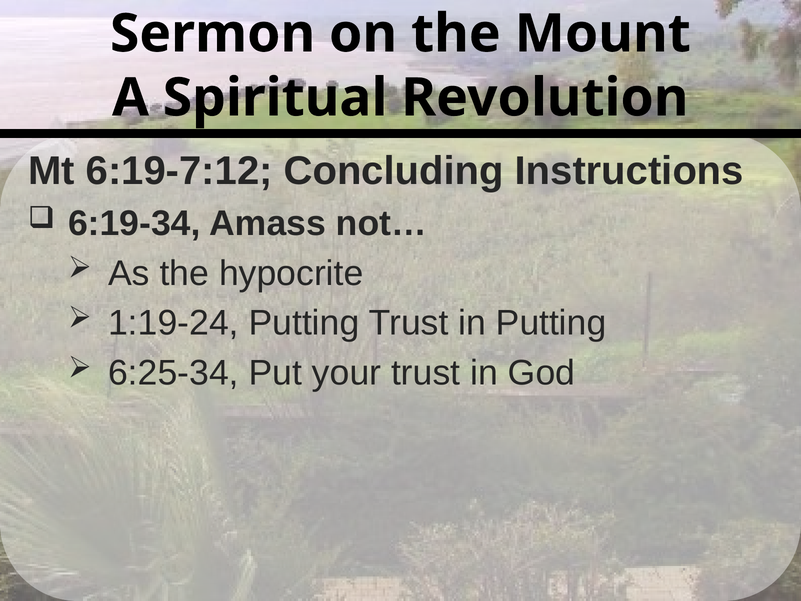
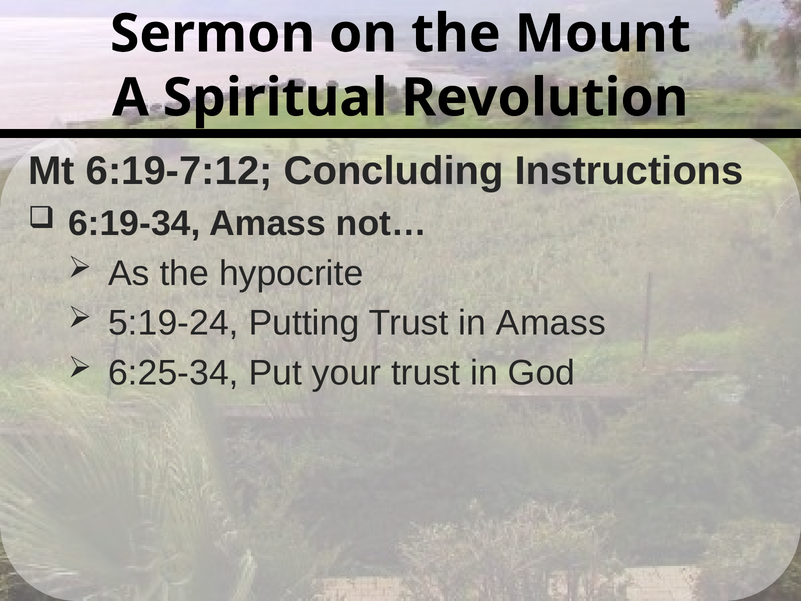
1:19-24: 1:19-24 -> 5:19-24 (173, 323)
in Putting: Putting -> Amass (551, 323)
